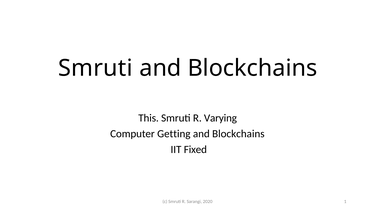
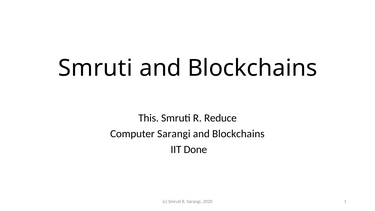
Varying: Varying -> Reduce (220, 118)
Computer Getting: Getting -> Sarangi (174, 134)
Fixed: Fixed -> Done (195, 149)
